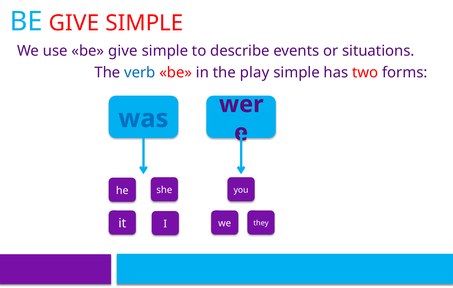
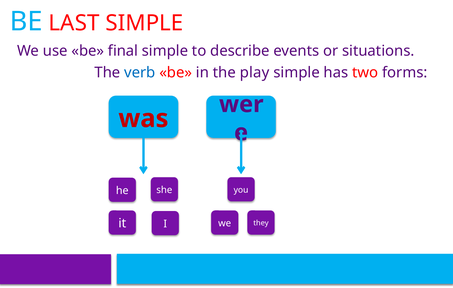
GIVE: GIVE -> LAST (74, 23)
use be give: give -> final (123, 51)
was colour: blue -> red (143, 118)
